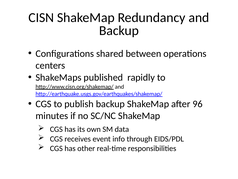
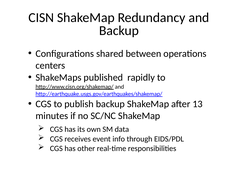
96: 96 -> 13 (198, 104)
